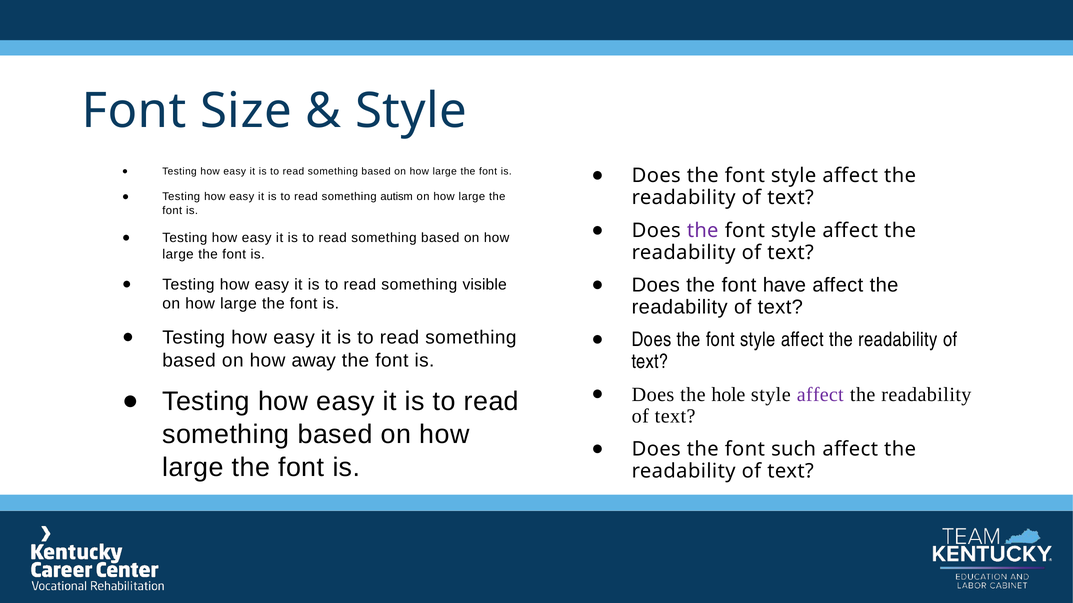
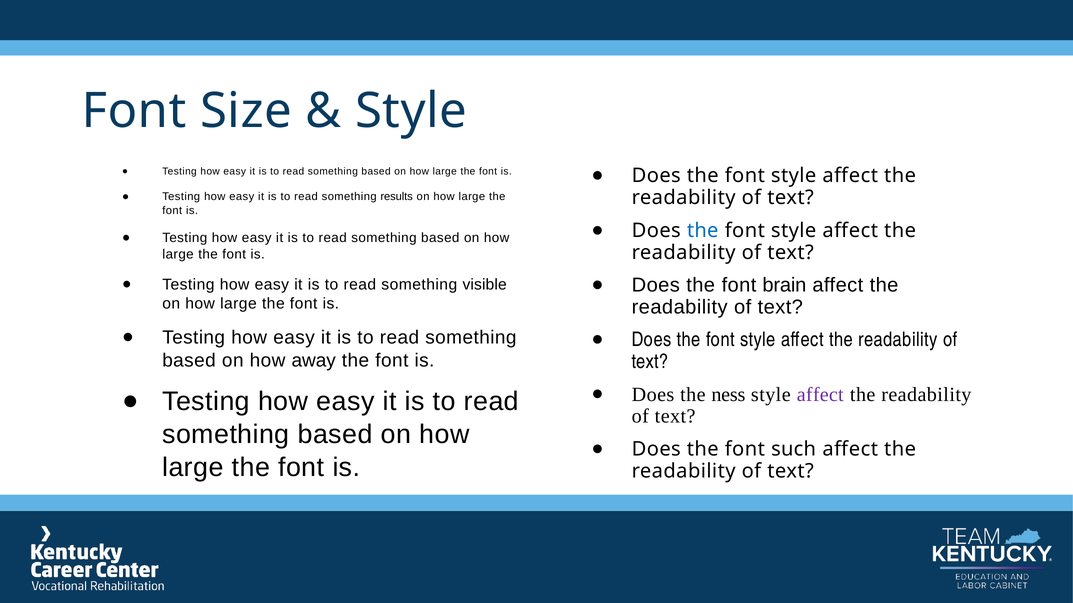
autism: autism -> results (397, 197)
the colour: purple -> blue (703, 231)
have: have -> brain (784, 285)
hole: hole -> ness (728, 395)
